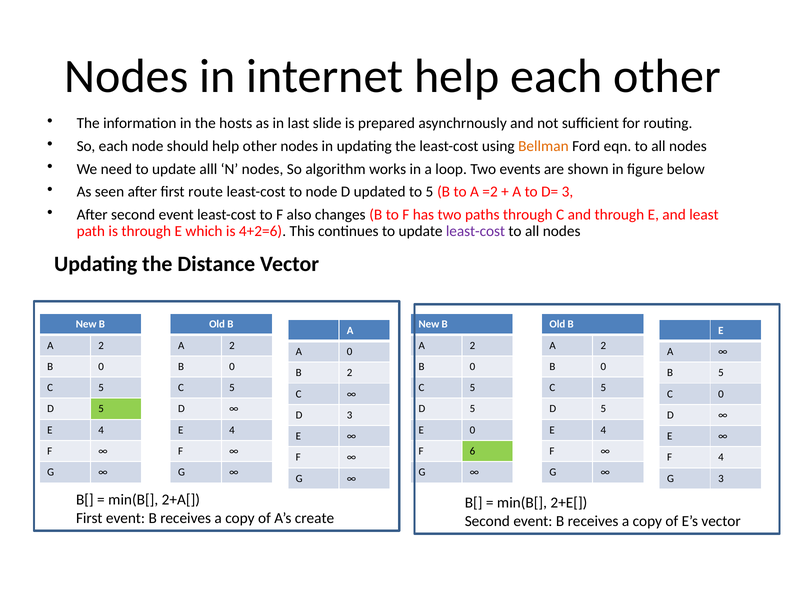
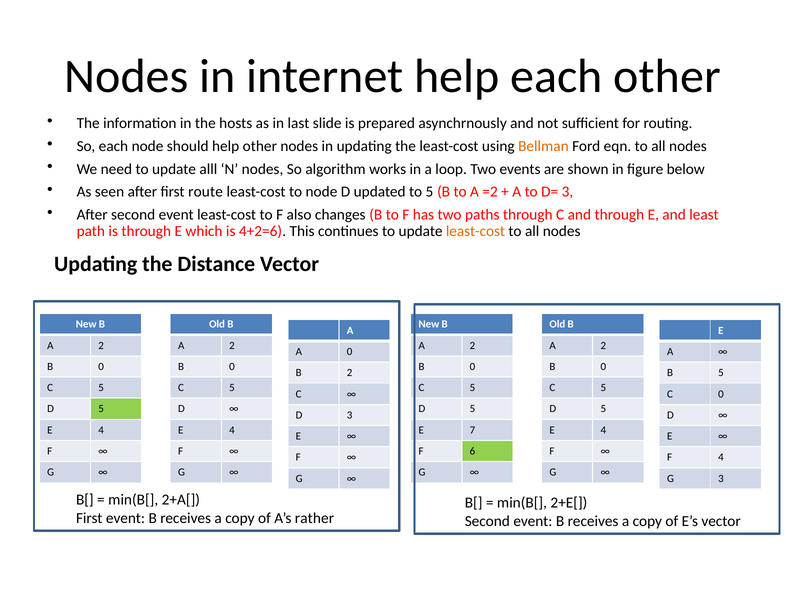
least-cost colour: purple -> orange (475, 231)
E 0: 0 -> 7 (472, 430)
create: create -> rather (314, 518)
